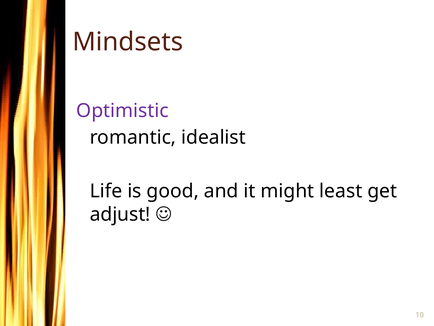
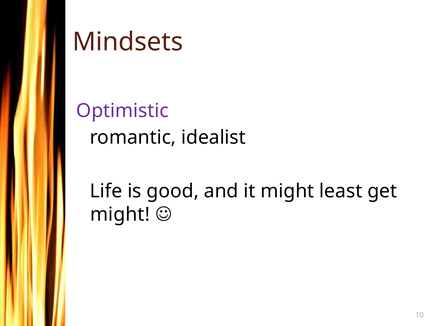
adjust: adjust -> might (120, 214)
